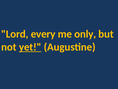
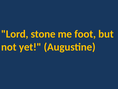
every: every -> stone (43, 34)
only: only -> foot (85, 34)
yet underline: present -> none (30, 47)
